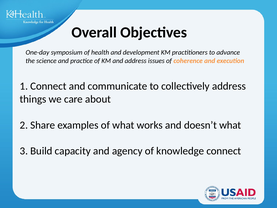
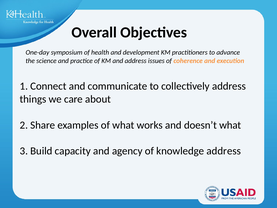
knowledge connect: connect -> address (224, 151)
